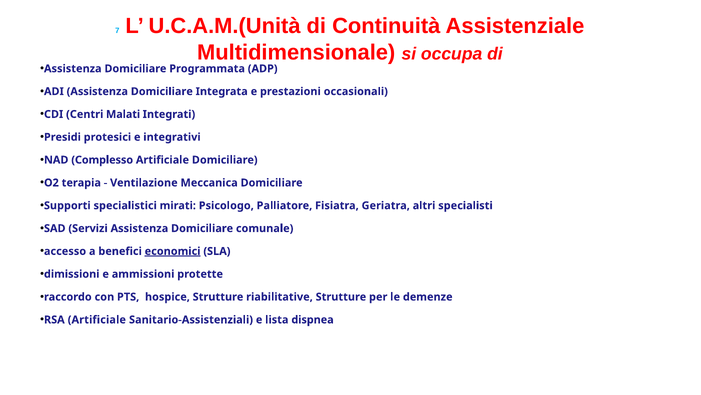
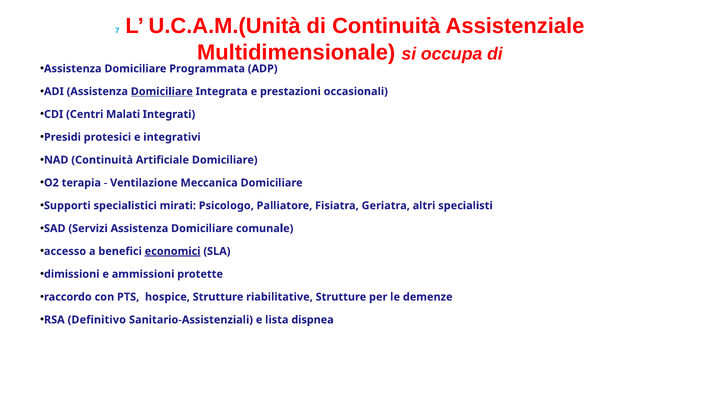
Domiciliare underline: none -> present (162, 91)
NAD Complesso: Complesso -> Continuità (102, 160)
RSA Artificiale: Artificiale -> Definitivo (97, 319)
